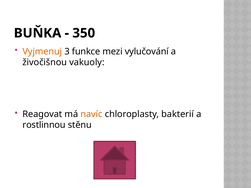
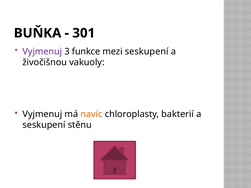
350: 350 -> 301 (84, 33)
Vyjmenuj colour: orange -> purple (42, 51)
mezi vylučování: vylučování -> seskupení (147, 51)
Reagovat: Reagovat -> Vyjmenuj (42, 114)
rostlinnou: rostlinnou -> seskupení (44, 125)
